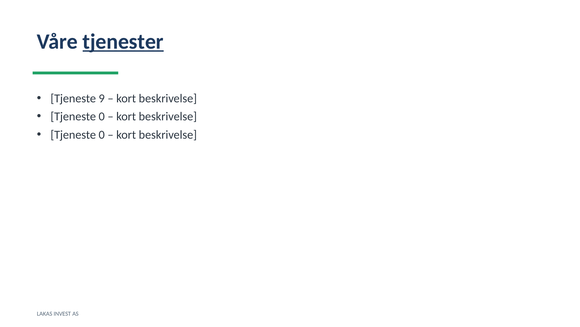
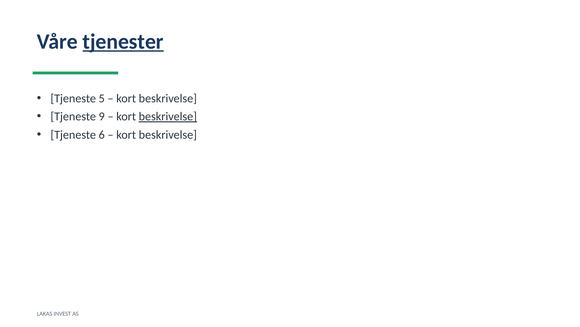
9: 9 -> 5 (102, 98)
0: 0 -> 9 (102, 116)
beskrivelse underline: none -> present (168, 116)
0: 0 -> 6 (102, 135)
